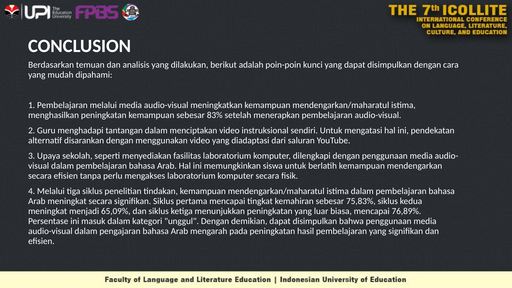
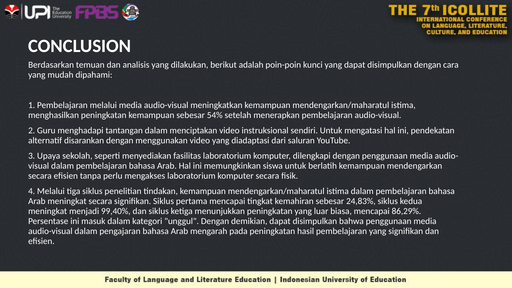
83%: 83% -> 54% (215, 115)
75,83%: 75,83% -> 24,83% (361, 201)
65,09%: 65,09% -> 99,40% (116, 211)
76,89%: 76,89% -> 86,29% (406, 211)
